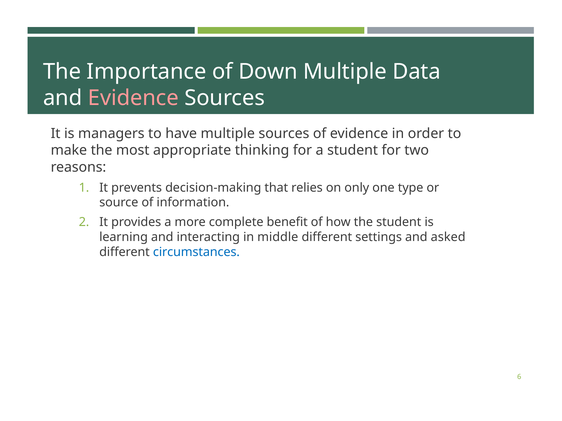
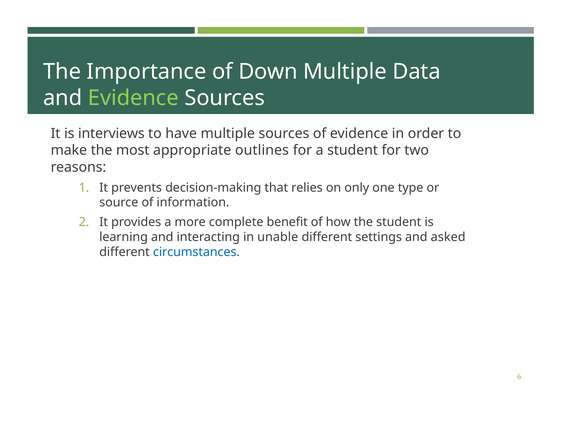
Evidence colour: pink -> light green (133, 98)
managers: managers -> interviews (111, 134)
thinking: thinking -> outlines (262, 150)
middle: middle -> unable (278, 237)
